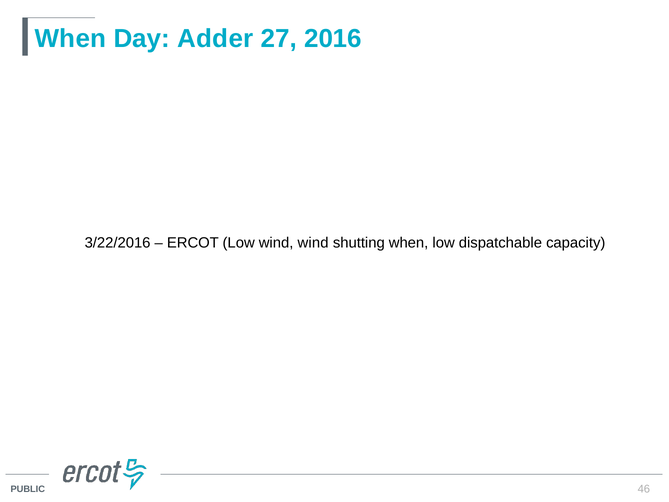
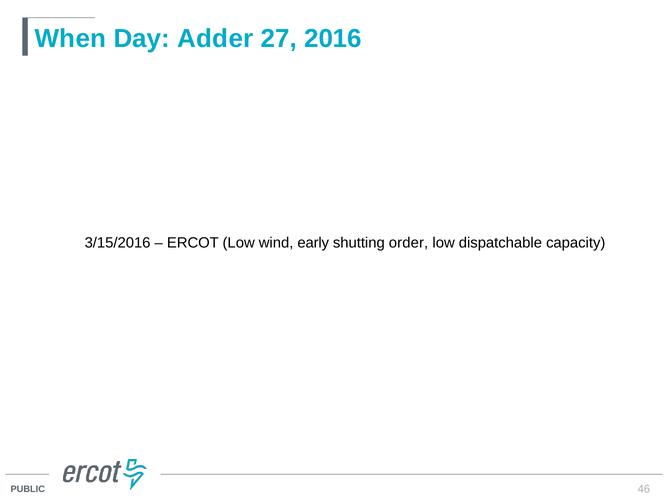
3/22/2016: 3/22/2016 -> 3/15/2016 (118, 243)
wind wind: wind -> early (313, 243)
shutting when: when -> order (409, 243)
